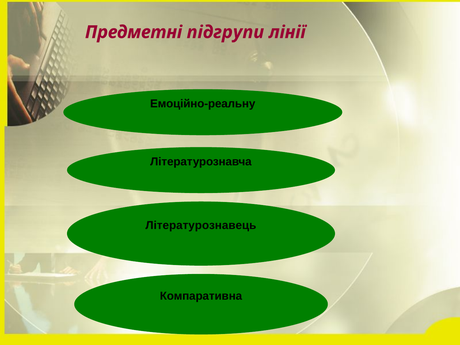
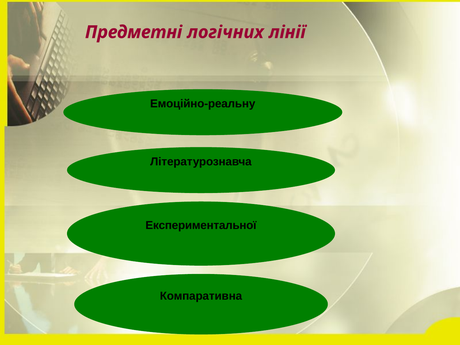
підгрупи: підгрупи -> логічних (225, 32)
Літературознавець: Літературознавець -> Експериментальної (201, 225)
